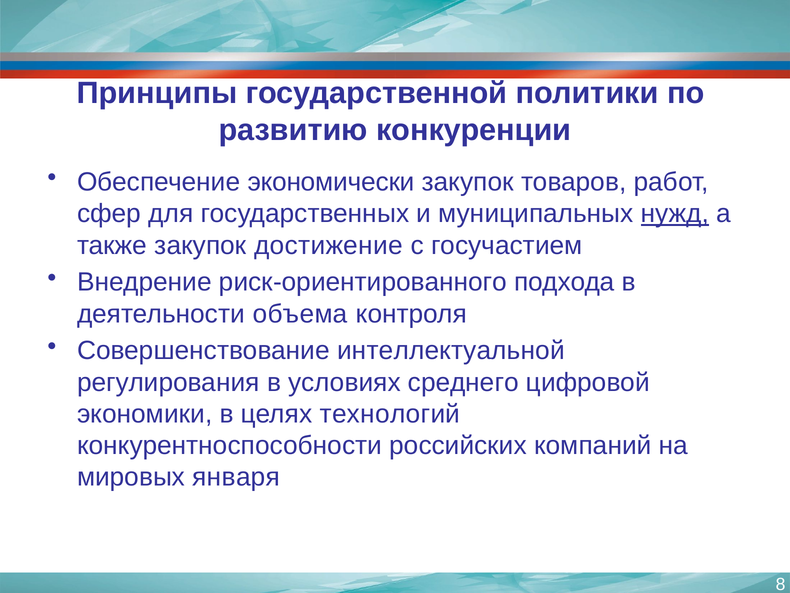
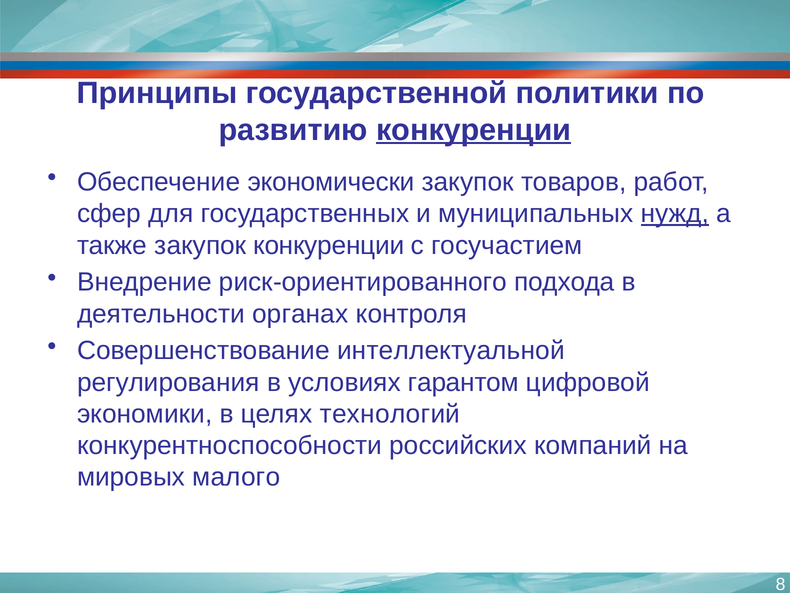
конкуренции underline: none -> present (474, 130)
закупок достижение: достижение -> конкуренции (329, 245)
объема: объема -> органах (300, 314)
среднего: среднего -> гарантом (463, 382)
января: января -> малого (236, 477)
